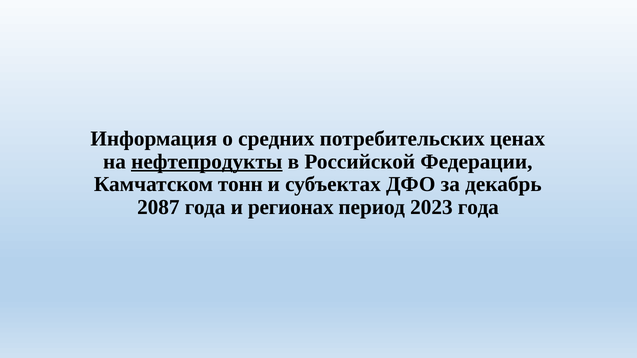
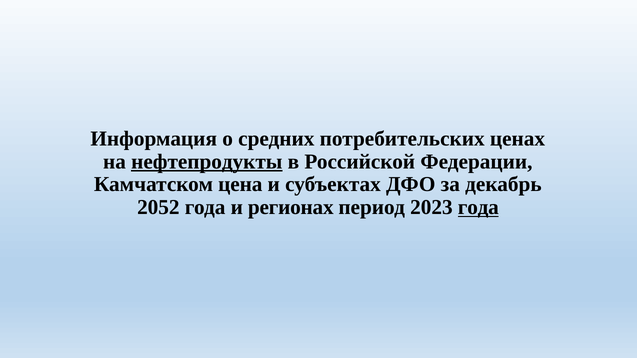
тонн: тонн -> цена (240, 185)
2087: 2087 -> 2052 (158, 208)
года underline: none -> present (478, 208)
